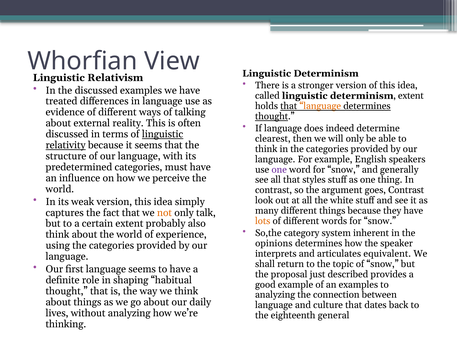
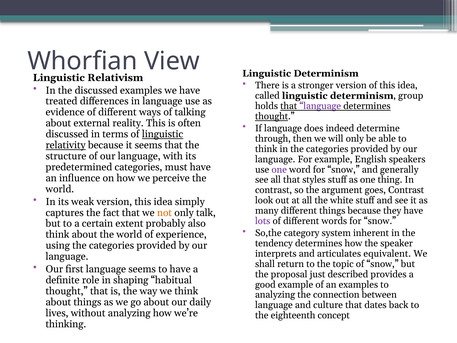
determinism extent: extent -> group (411, 96)
language colour: orange -> purple (320, 106)
clearest: clearest -> through (273, 139)
lots colour: orange -> purple (263, 221)
opinions: opinions -> tendency (274, 243)
general: general -> concept (334, 315)
